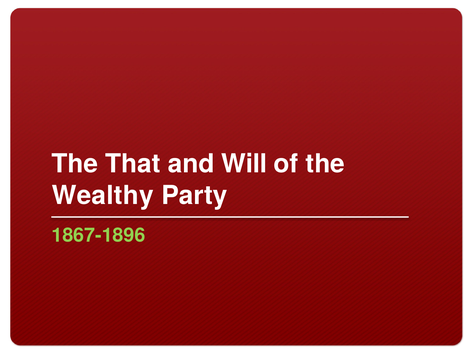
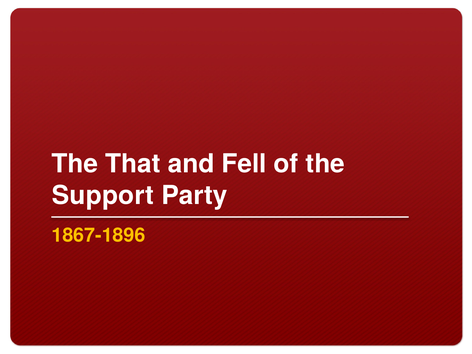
Will: Will -> Fell (244, 164)
Wealthy: Wealthy -> Support (103, 195)
1867-1896 colour: light green -> yellow (98, 235)
